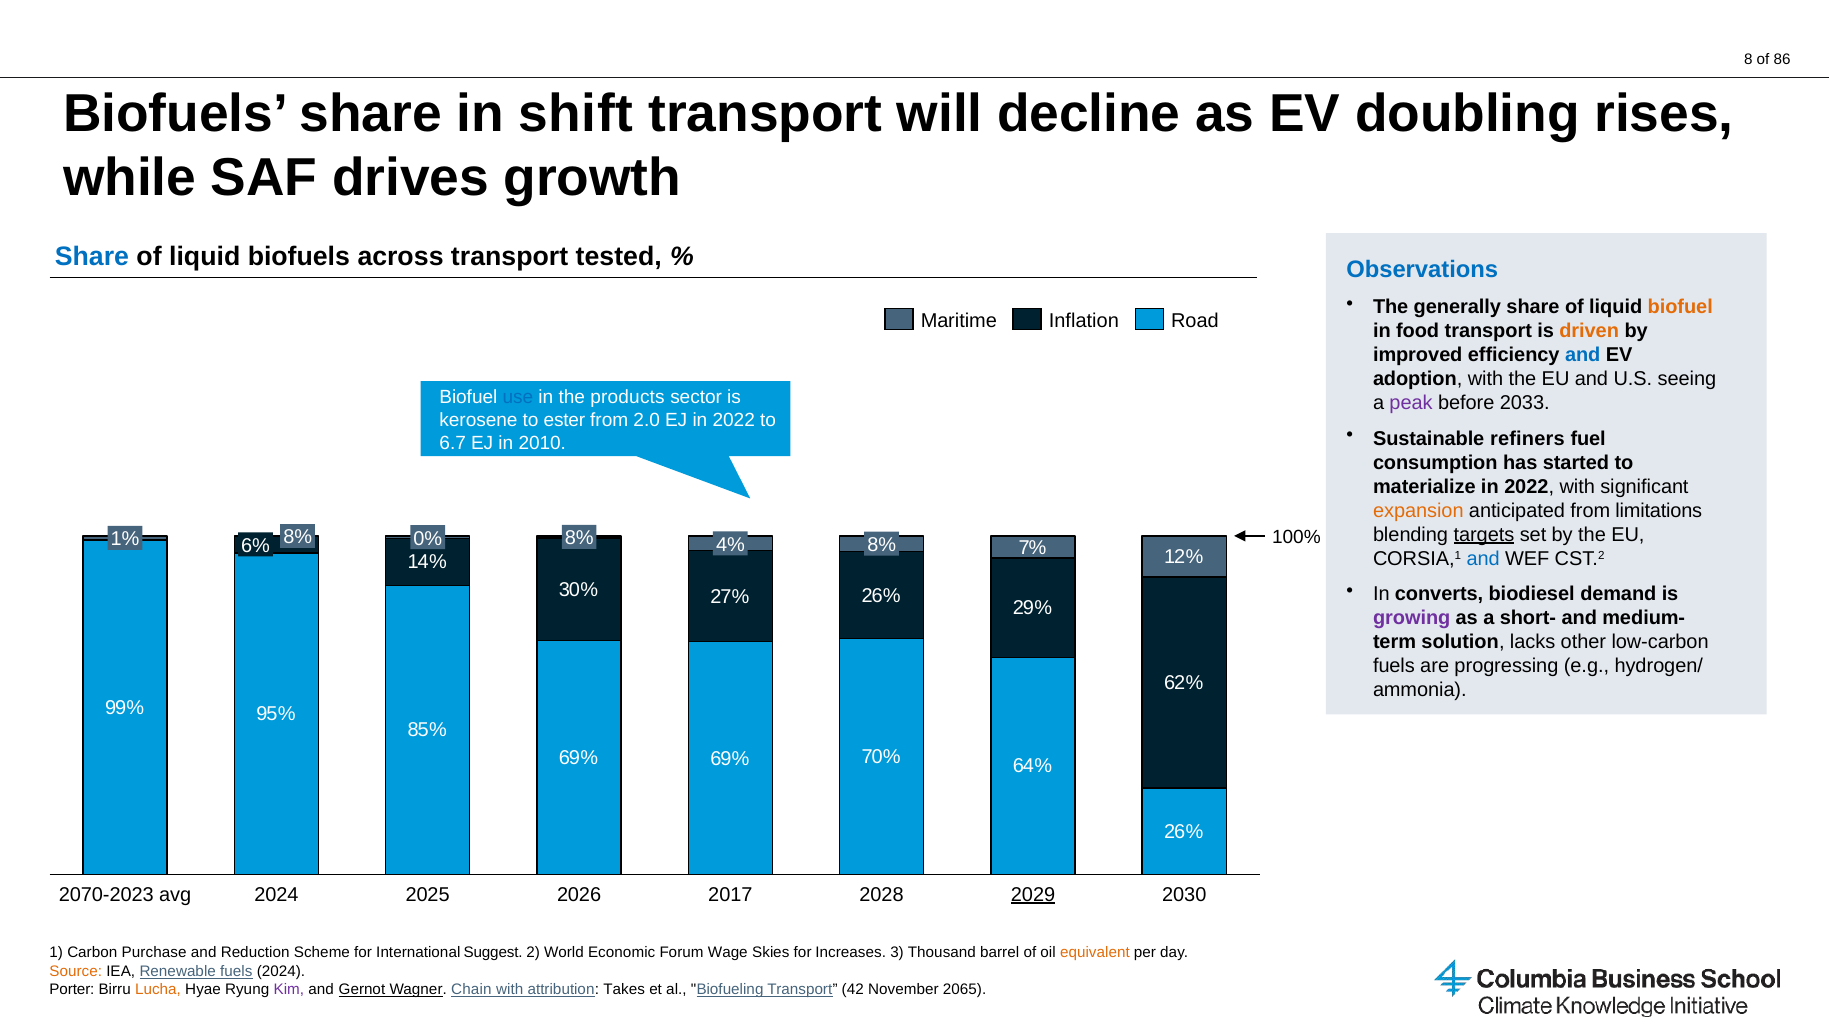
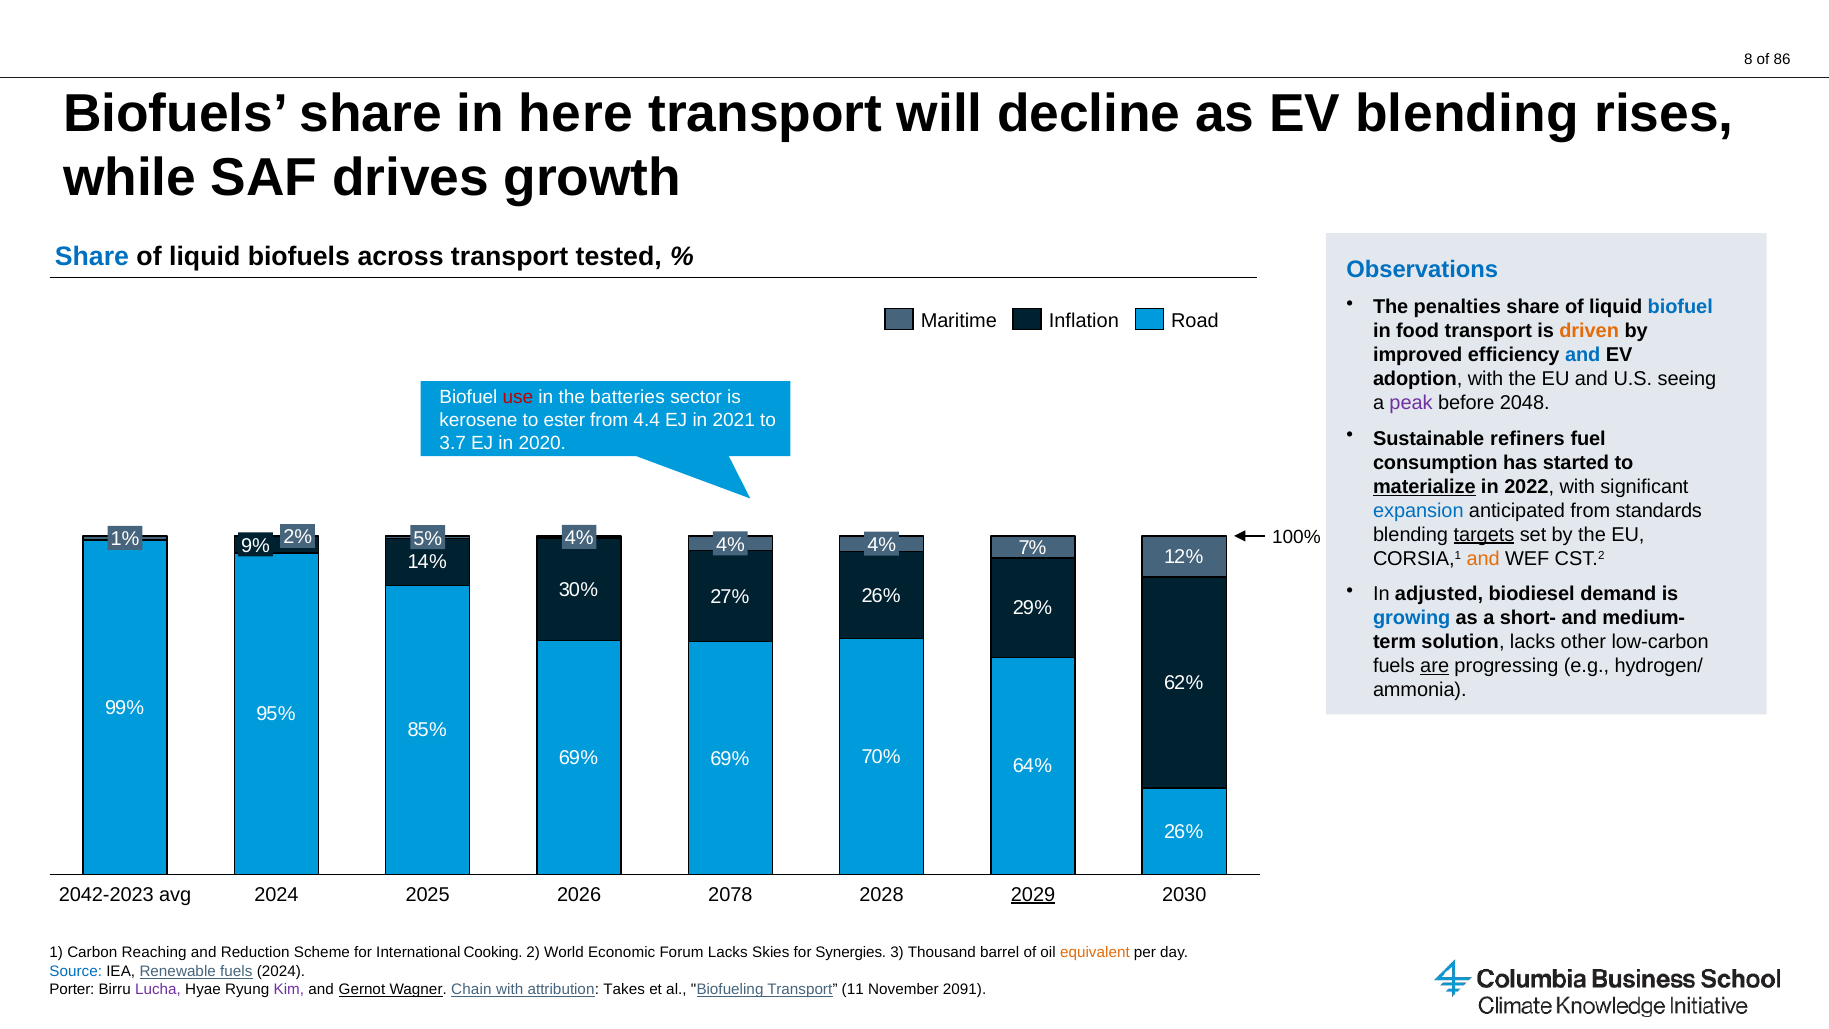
shift: shift -> here (576, 114)
EV doubling: doubling -> blending (1467, 114)
generally: generally -> penalties (1457, 307)
biofuel colour: orange -> blue (1680, 307)
use colour: blue -> red (518, 397)
products: products -> batteries (628, 397)
2033: 2033 -> 2048 (1525, 403)
2.0: 2.0 -> 4.4 (647, 420)
EJ in 2022: 2022 -> 2021 (734, 420)
6.7: 6.7 -> 3.7 (453, 443)
2010: 2010 -> 2020 (542, 443)
materialize underline: none -> present (1424, 486)
expansion colour: orange -> blue (1418, 510)
limitations: limitations -> standards (1659, 510)
8%: 8% -> 2% (298, 537)
8%: 8% -> 4% (579, 538)
0%: 0% -> 5% (428, 538)
6%: 6% -> 9% (256, 546)
4% 8%: 8% -> 4% (882, 545)
and colour: blue -> orange (1483, 558)
converts: converts -> adjusted (1439, 594)
growing colour: purple -> blue (1412, 618)
are underline: none -> present (1435, 666)
2070-2023: 2070-2023 -> 2042-2023 (106, 894)
2017: 2017 -> 2078 (730, 894)
Purchase: Purchase -> Reaching (154, 953)
Suggest: Suggest -> Cooking (493, 953)
Forum Wage: Wage -> Lacks (728, 953)
Increases: Increases -> Synergies (851, 953)
Source colour: orange -> blue (76, 971)
Lucha colour: orange -> purple (158, 989)
42: 42 -> 11 (853, 989)
2065: 2065 -> 2091 (965, 989)
